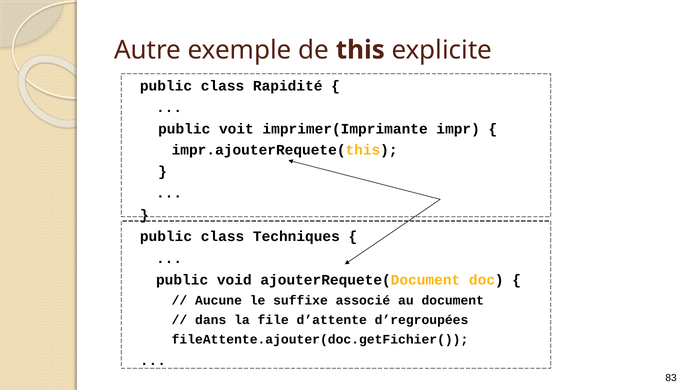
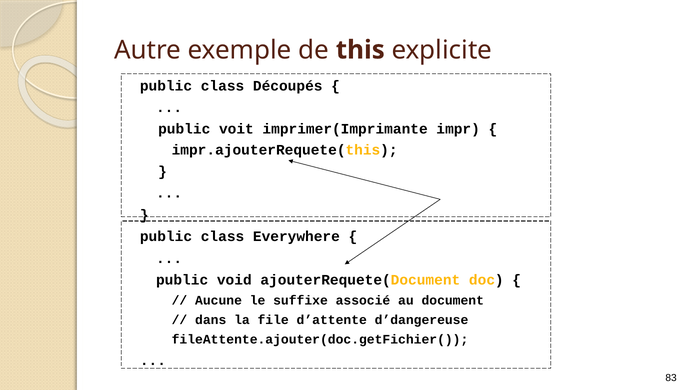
Rapidité: Rapidité -> Découpés (288, 86)
Techniques: Techniques -> Everywhere (296, 237)
d’regroupées: d’regroupées -> d’dangereuse (422, 320)
